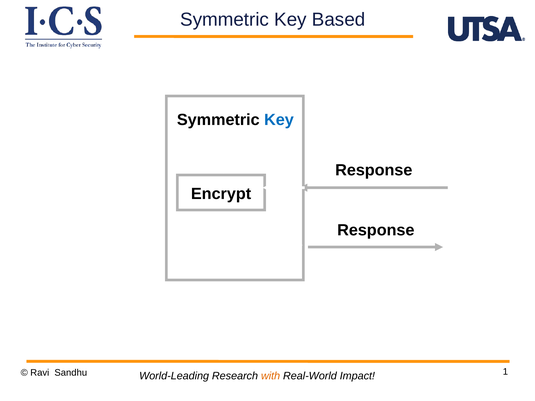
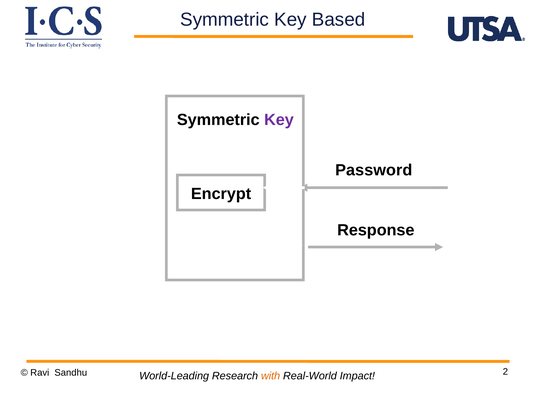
Key colour: blue -> purple (279, 120)
Response: Response -> Password (374, 170)
1: 1 -> 2 (505, 372)
